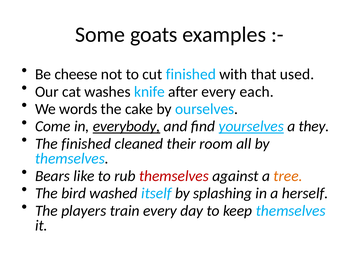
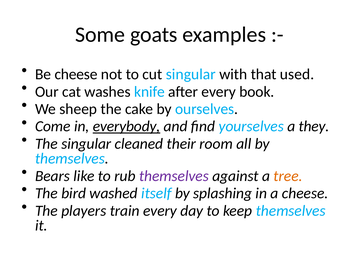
cut finished: finished -> singular (191, 74)
each: each -> book (257, 92)
words: words -> sheep (78, 109)
yourselves underline: present -> none (251, 127)
The finished: finished -> singular (86, 144)
themselves colour: red -> purple (174, 176)
a herself: herself -> cheese (305, 194)
